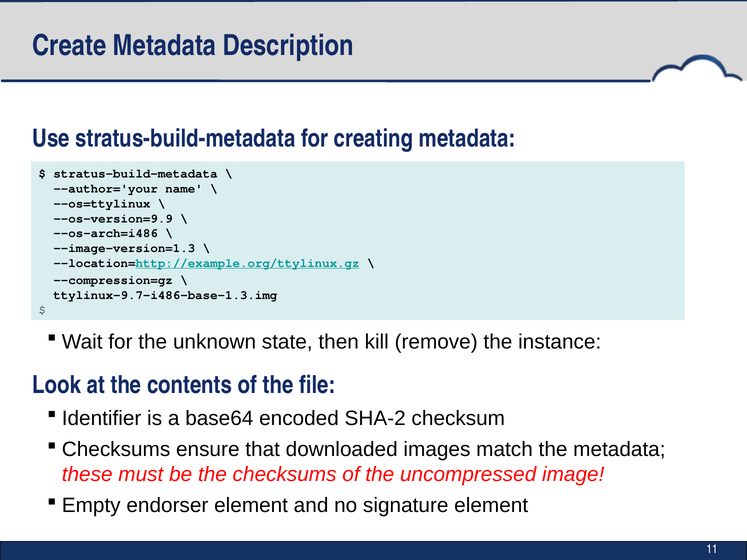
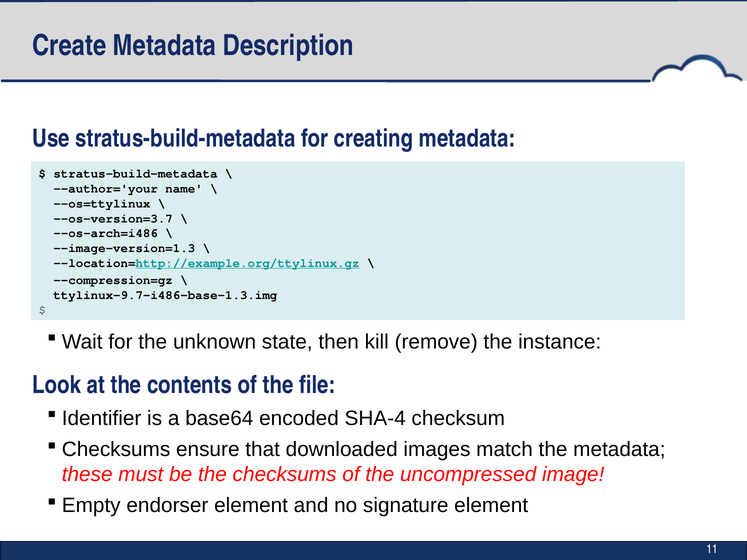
--os-version=9.9: --os-version=9.9 -> --os-version=3.7 (113, 219)
SHA-2: SHA-2 -> SHA-4 (375, 419)
